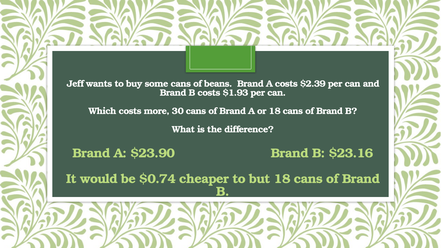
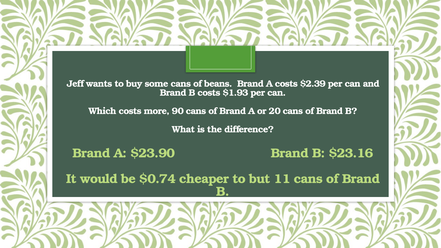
30: 30 -> 90 (178, 111)
or 18: 18 -> 20 (275, 111)
but 18: 18 -> 11 (282, 179)
